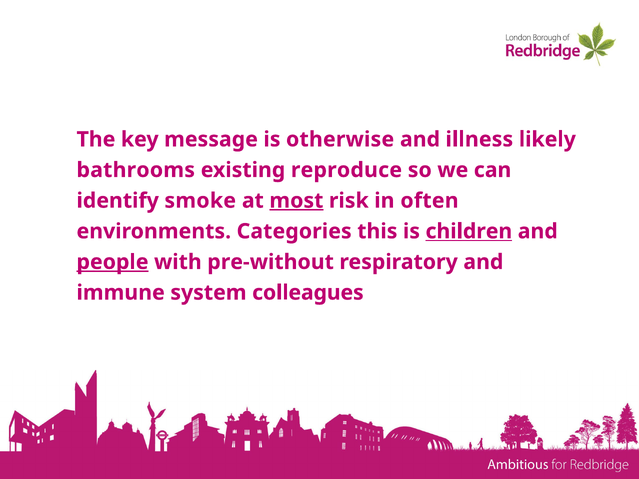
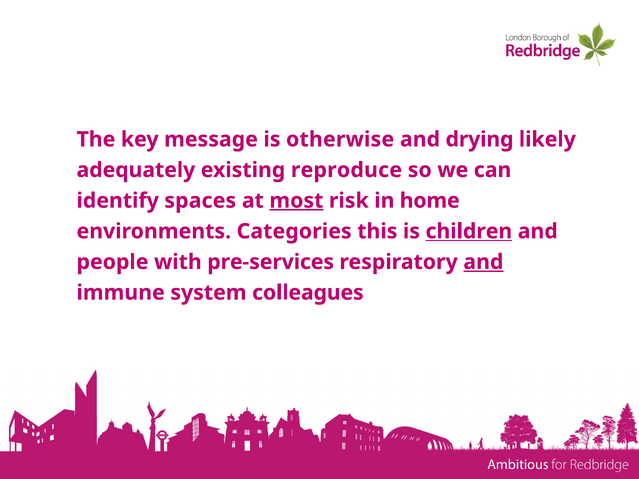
illness: illness -> drying (480, 139)
bathrooms: bathrooms -> adequately (136, 170)
smoke: smoke -> spaces (200, 201)
often: often -> home (430, 201)
people underline: present -> none (113, 262)
pre-without: pre-without -> pre-services (271, 262)
and underline: none -> present (483, 262)
